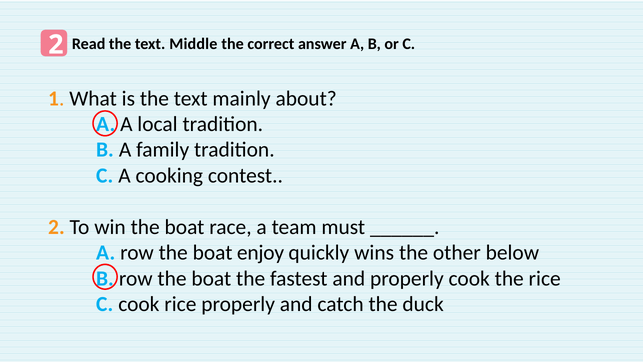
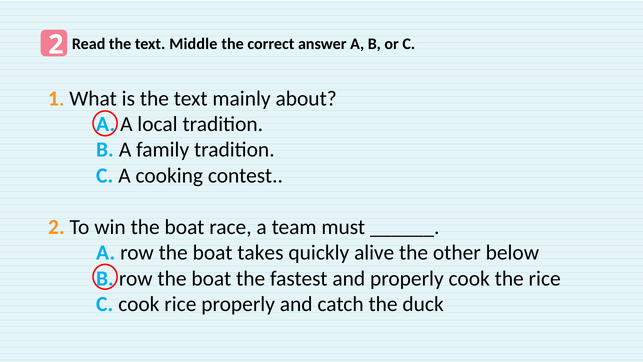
enjoy: enjoy -> takes (260, 253)
wins: wins -> alive (374, 253)
